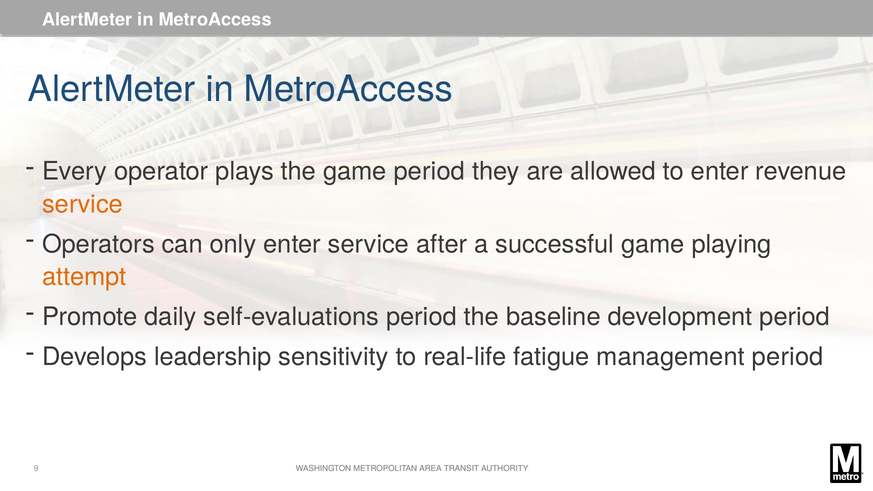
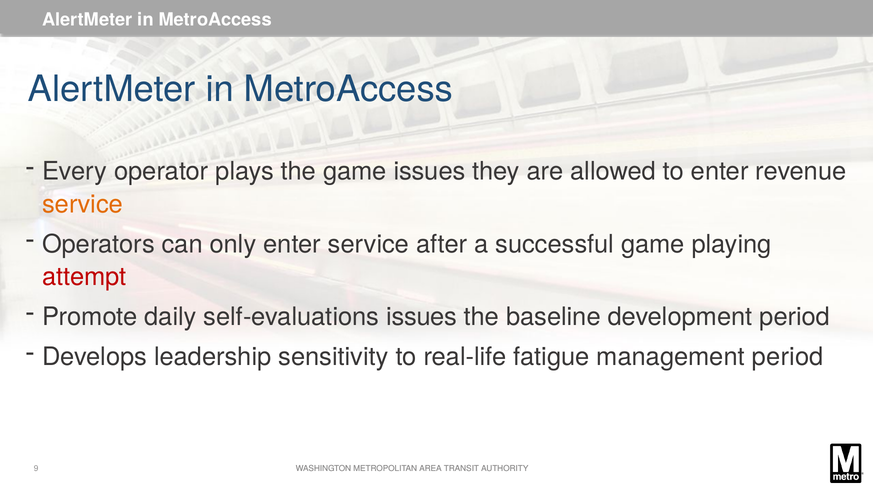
game period: period -> issues (429, 171)
attempt colour: orange -> red (84, 277)
self-evaluations period: period -> issues (422, 317)
